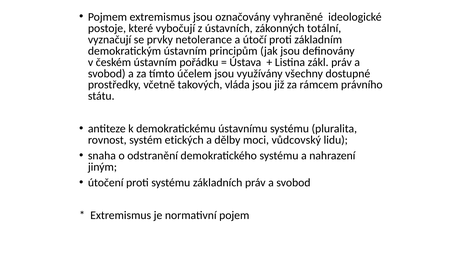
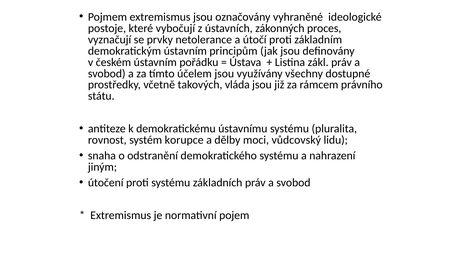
totální: totální -> proces (324, 28)
etických: etických -> korupce (184, 140)
